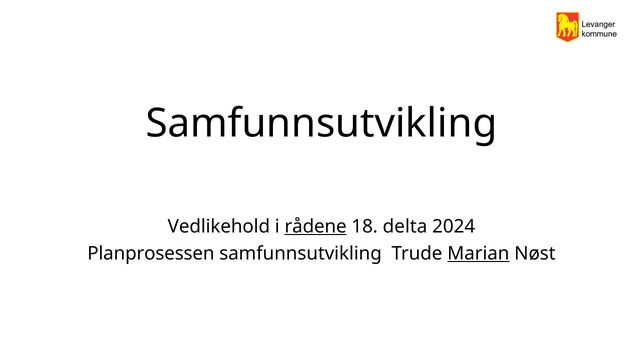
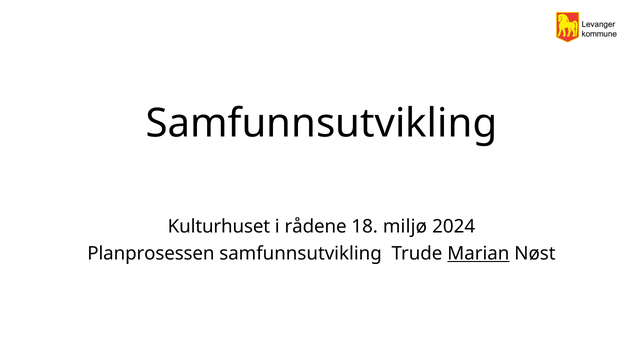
Vedlikehold: Vedlikehold -> Kulturhuset (219, 226)
rådene underline: present -> none (316, 226)
delta: delta -> miljø (405, 226)
